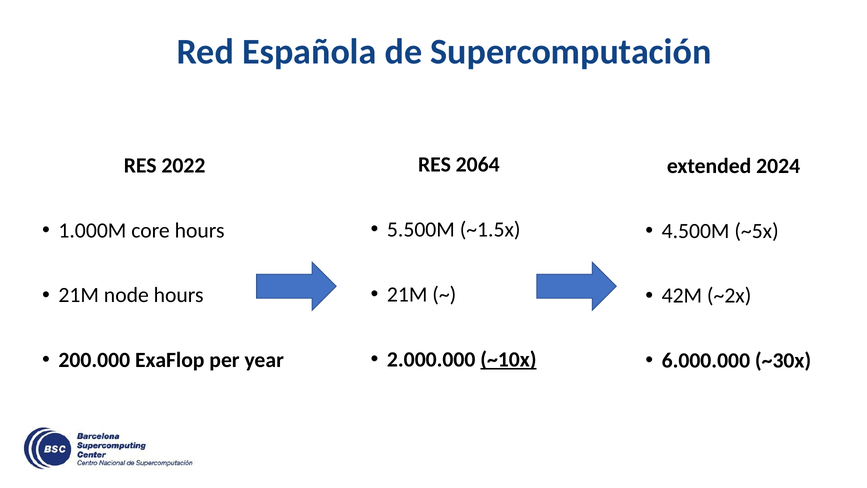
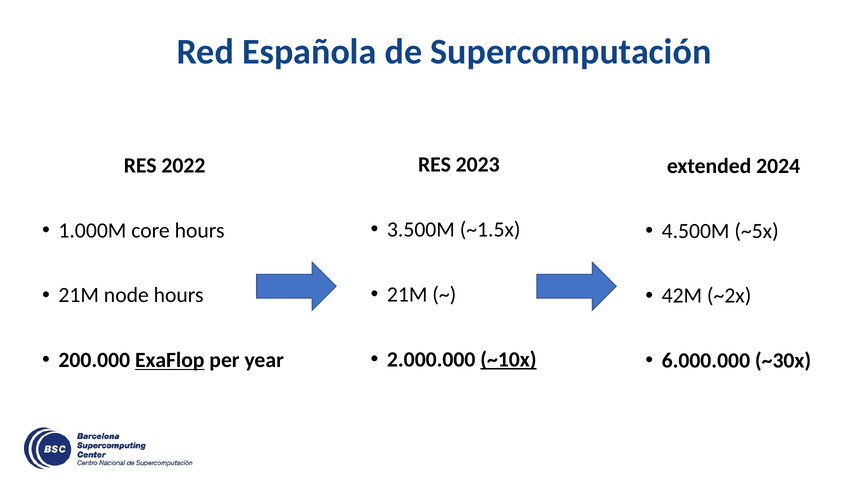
2064: 2064 -> 2023 (478, 165)
5.500M: 5.500M -> 3.500M (421, 229)
ExaFlop underline: none -> present (170, 360)
